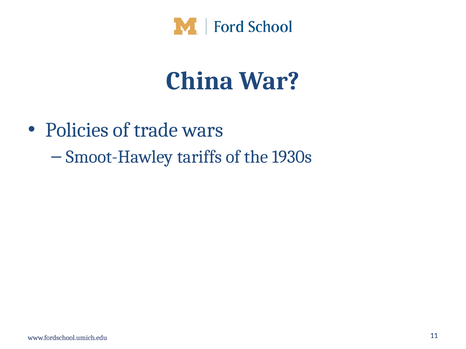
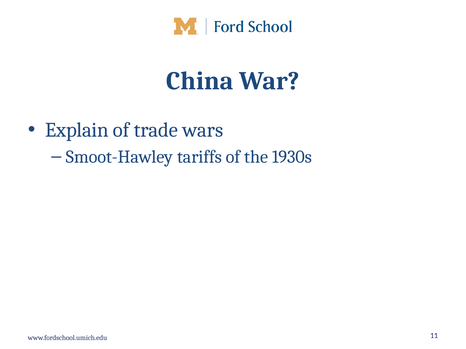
Policies: Policies -> Explain (77, 130)
